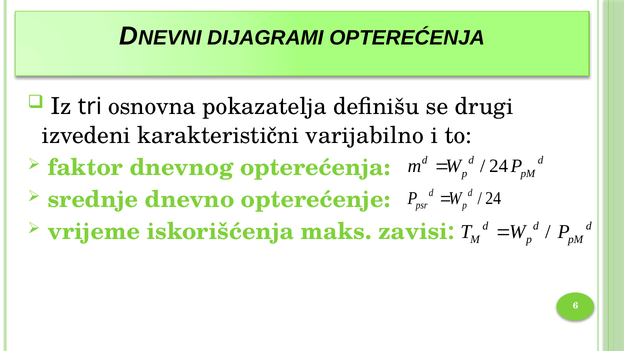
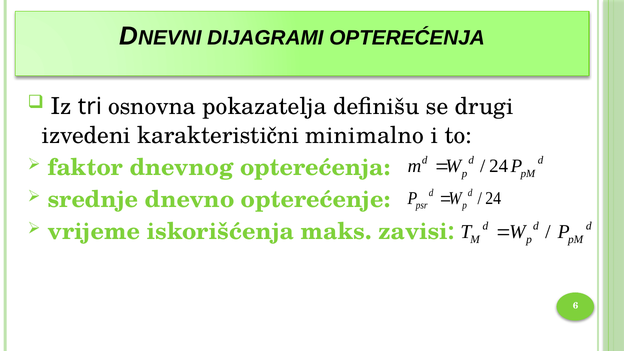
varijabilno: varijabilno -> minimalno (365, 135)
